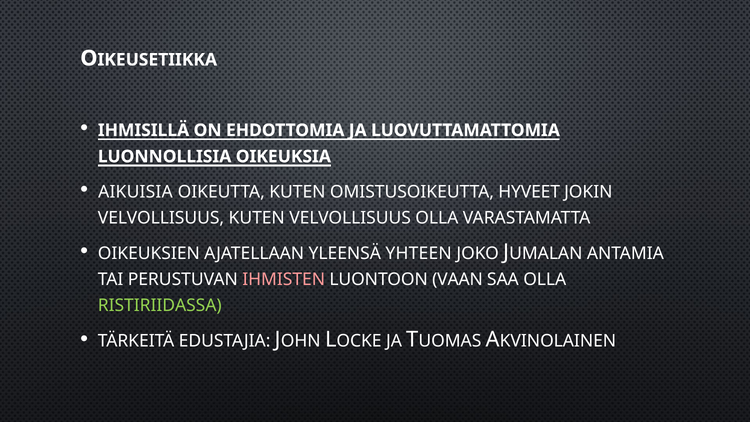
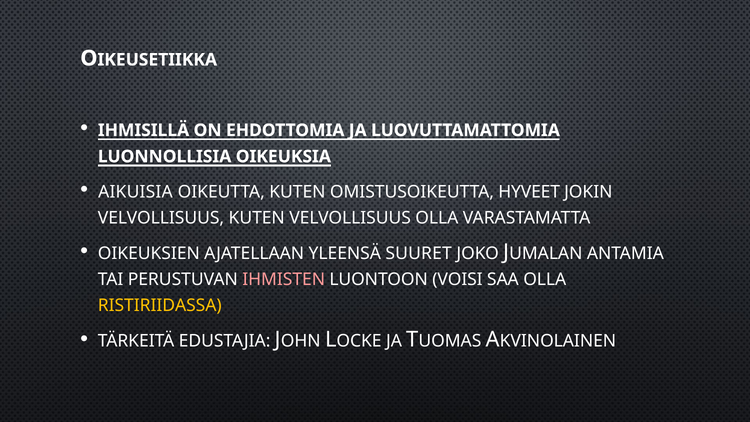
YHTEEN: YHTEEN -> SUURET (419, 253)
VAAN: VAAN -> VOISI (457, 279)
RISTIRIIDASSA colour: light green -> yellow (160, 306)
